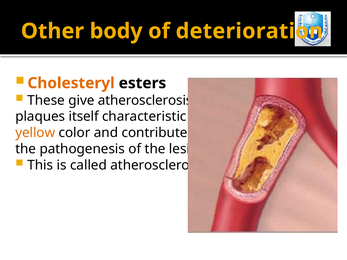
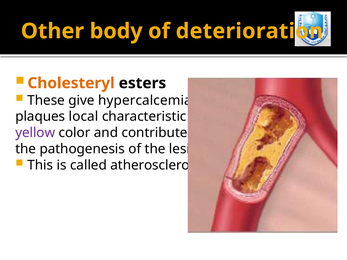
give atherosclerosis: atherosclerosis -> hypercalcemia (145, 100)
itself: itself -> local (84, 117)
yellow colour: orange -> purple (35, 133)
